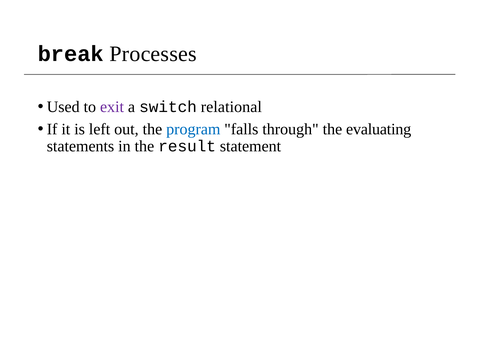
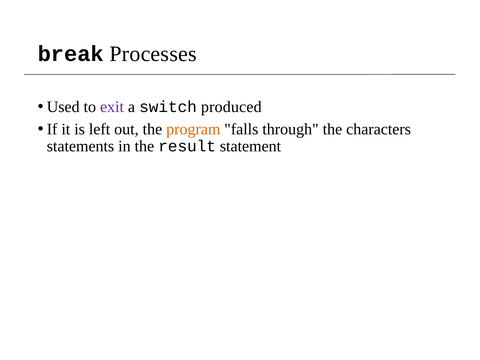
relational: relational -> produced (231, 107)
program colour: blue -> orange (193, 129)
evaluating: evaluating -> characters (379, 129)
